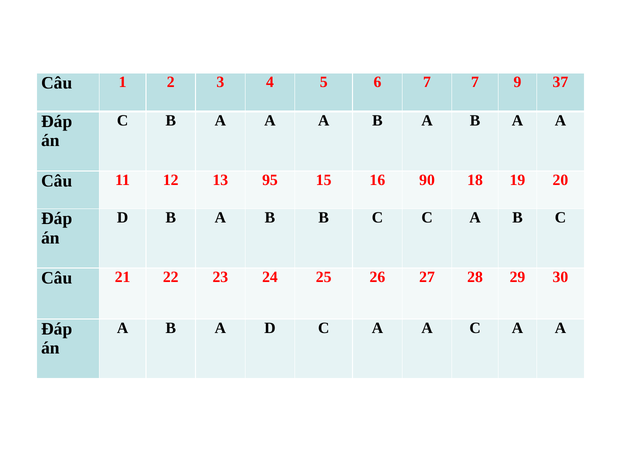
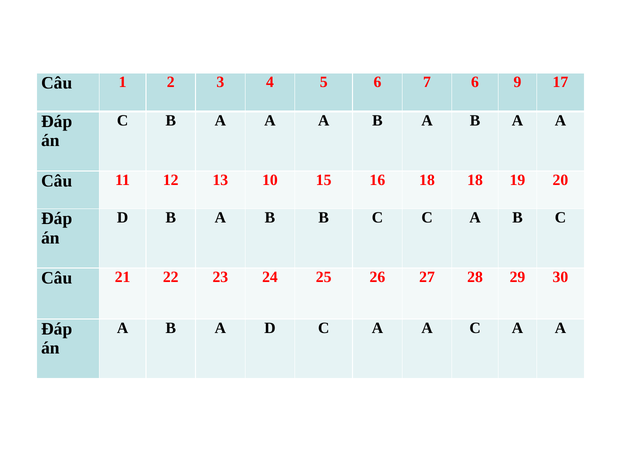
7 7: 7 -> 6 (475, 82)
37: 37 -> 17 (560, 82)
95: 95 -> 10 (270, 180)
16 90: 90 -> 18 (427, 180)
